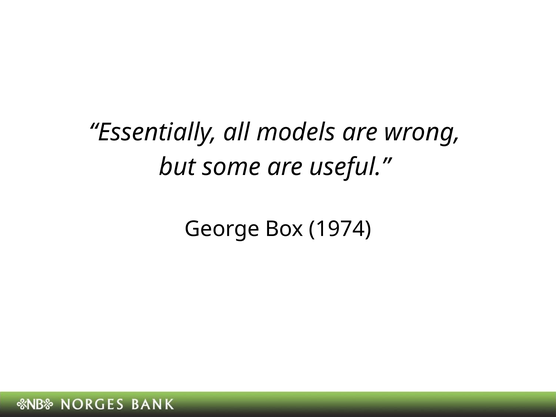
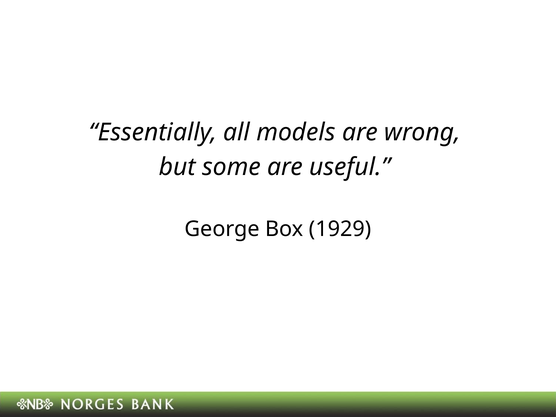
1974: 1974 -> 1929 (340, 229)
